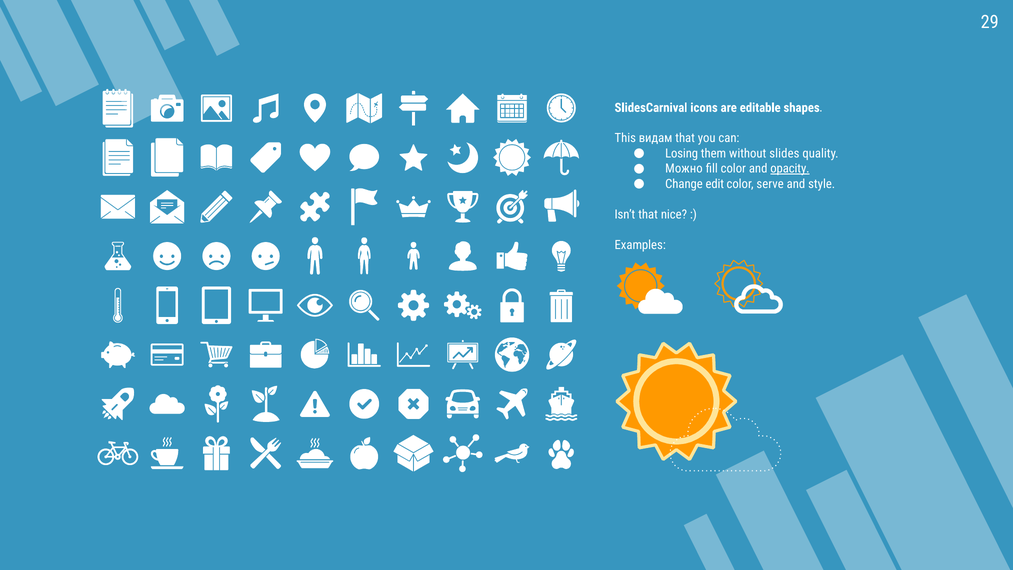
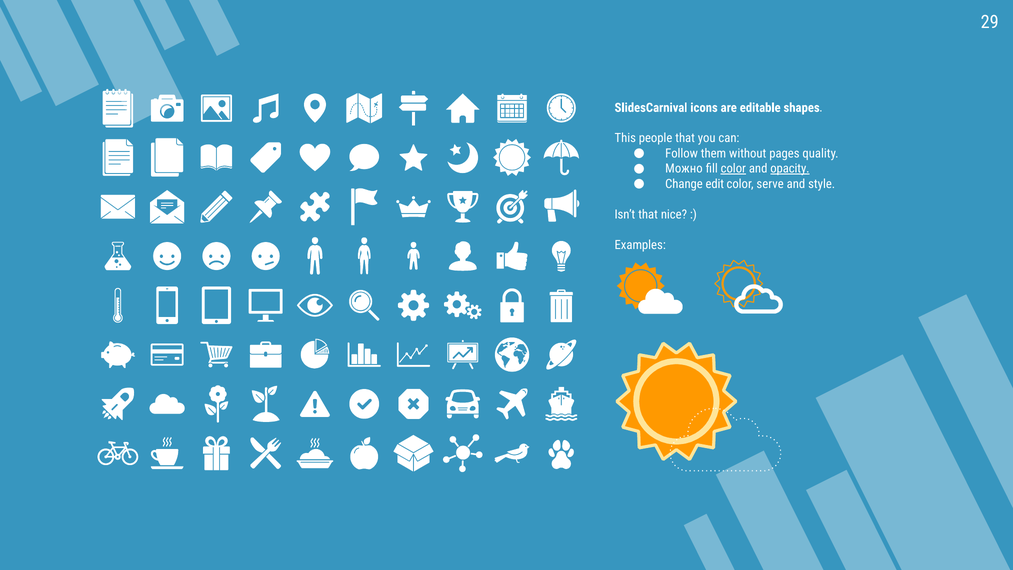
видам: видам -> people (656, 138)
Losing: Losing -> Follow (682, 153)
slides: slides -> pages (784, 153)
color underline: none -> present (733, 169)
